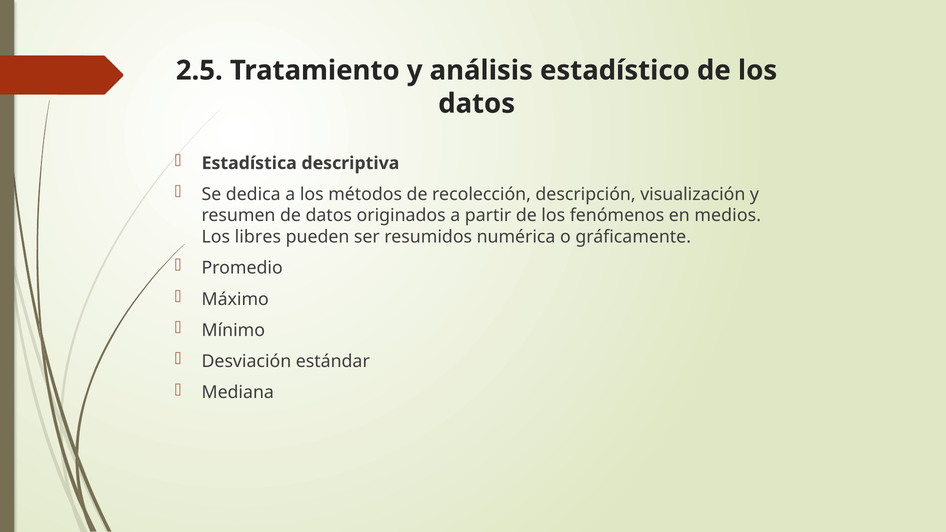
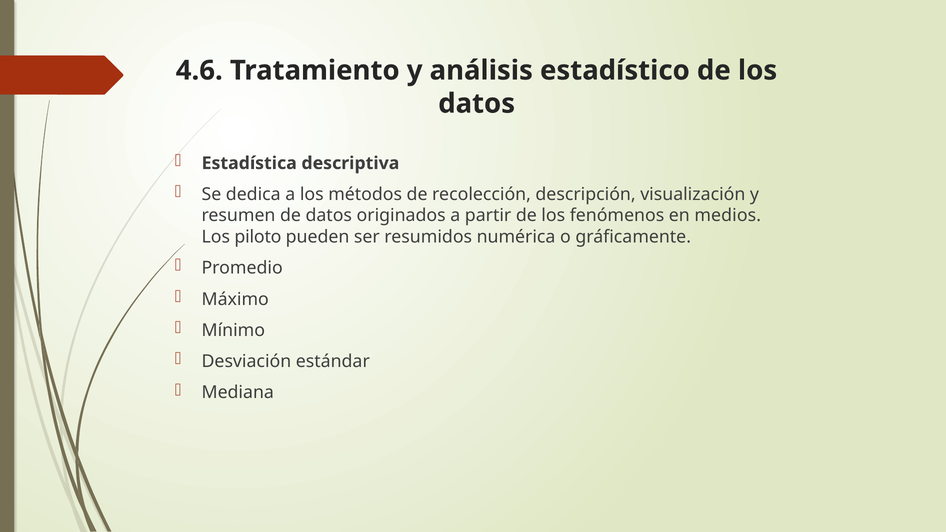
2.5: 2.5 -> 4.6 (199, 70)
libres: libres -> piloto (258, 237)
